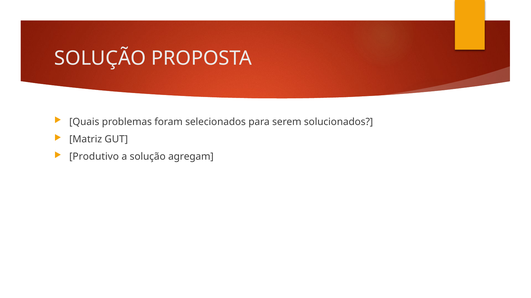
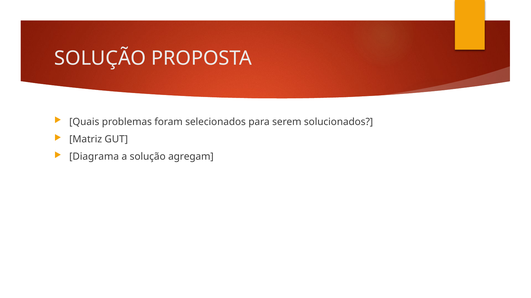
Produtivo: Produtivo -> Diagrama (94, 157)
